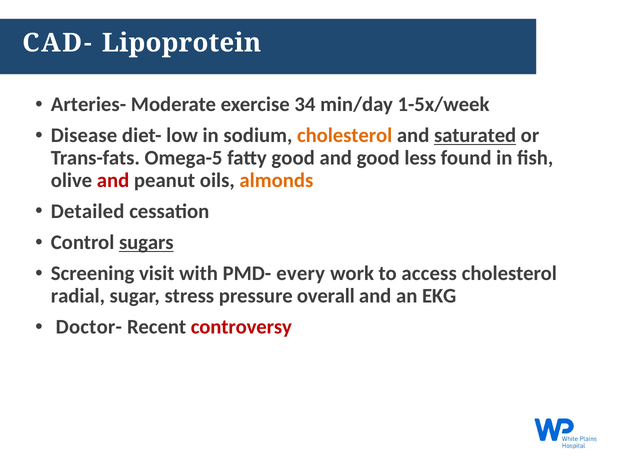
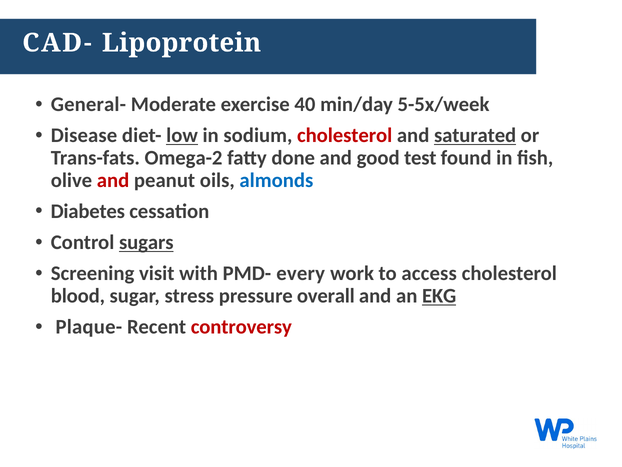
Arteries-: Arteries- -> General- (88, 104)
34: 34 -> 40 (305, 104)
1-5x/week: 1-5x/week -> 5-5x/week (444, 104)
low underline: none -> present (182, 135)
cholesterol colour: orange -> red (345, 135)
Omega-5: Omega-5 -> Omega-2 (184, 158)
fatty good: good -> done (293, 158)
less: less -> test (420, 158)
almonds colour: orange -> blue (276, 180)
Detailed: Detailed -> Diabetes (88, 211)
radial: radial -> blood (78, 296)
EKG underline: none -> present (439, 296)
Doctor-: Doctor- -> Plaque- (89, 327)
